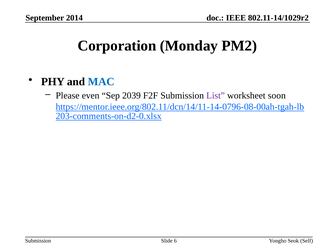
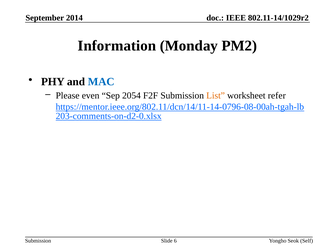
Corporation: Corporation -> Information (117, 46)
2039: 2039 -> 2054 (131, 96)
List colour: purple -> orange (216, 96)
soon: soon -> refer (277, 96)
